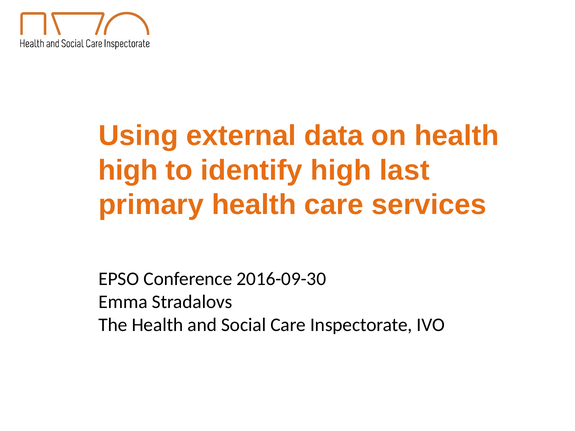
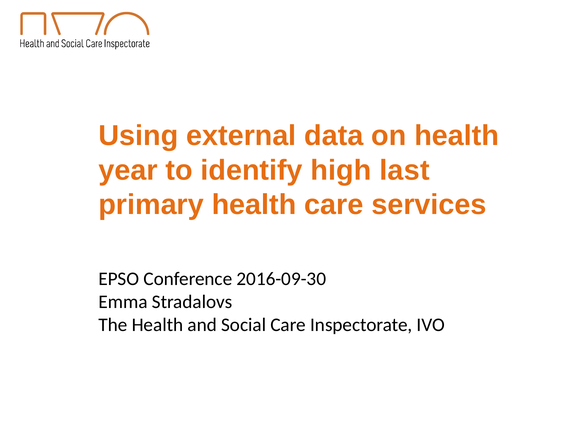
high: high -> year (128, 170)
